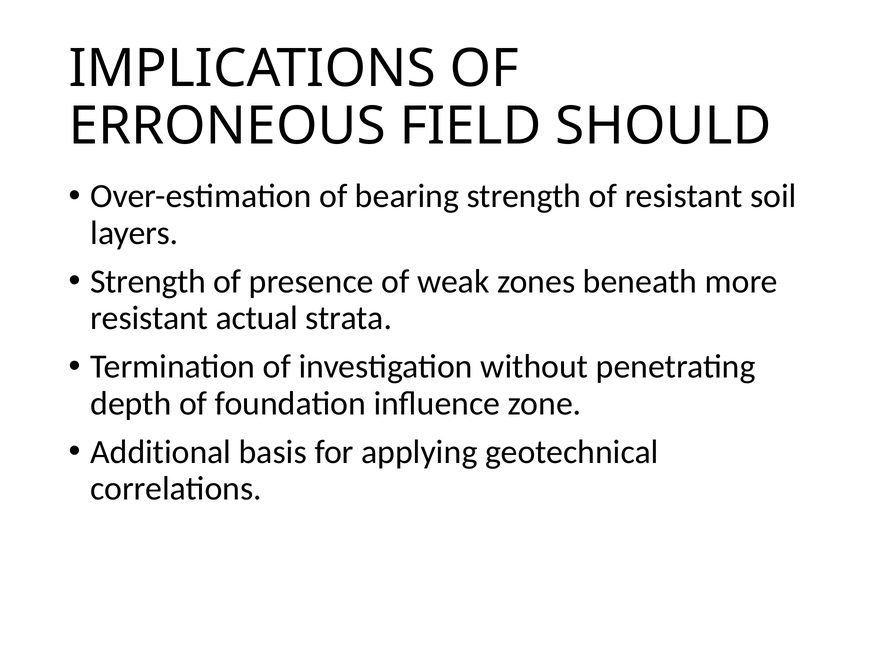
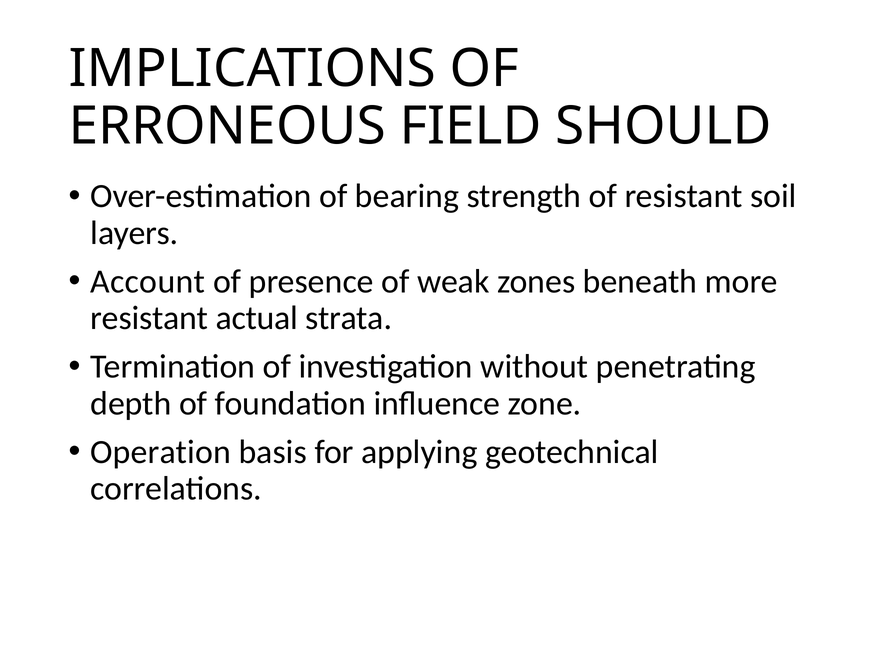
Strength: Strength -> Account (148, 282)
Additional: Additional -> Operation (161, 452)
